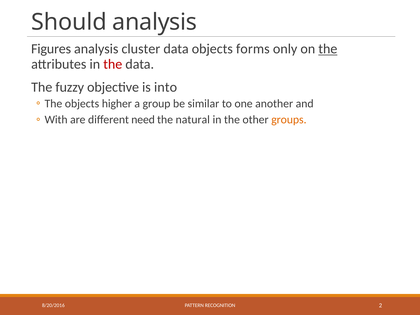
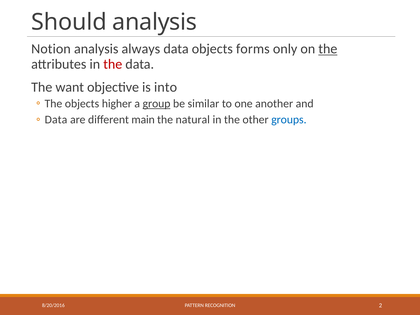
Figures: Figures -> Notion (51, 49)
cluster: cluster -> always (141, 49)
fuzzy: fuzzy -> want (70, 87)
group underline: none -> present (157, 104)
With: With -> Data (56, 120)
need: need -> main (143, 120)
groups colour: orange -> blue (289, 120)
